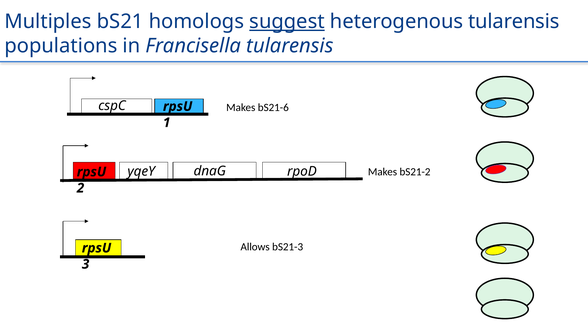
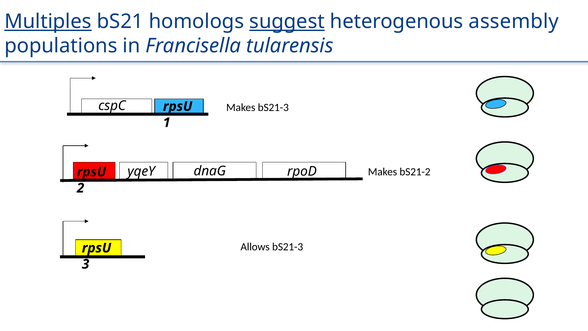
Multiples underline: none -> present (48, 22)
heterogenous tularensis: tularensis -> assembly (514, 22)
Makes bS21-6: bS21-6 -> bS21-3 (273, 108)
